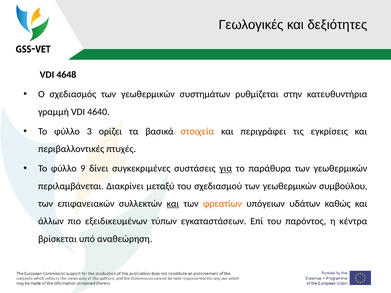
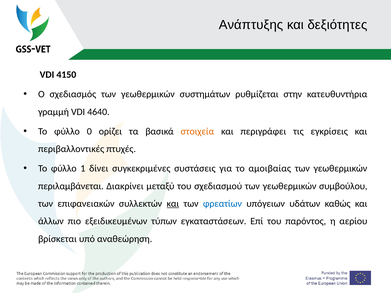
Γεωλογικές: Γεωλογικές -> Ανάπτυξης (251, 25)
4648: 4648 -> 4150 (66, 75)
3: 3 -> 0 (89, 131)
9: 9 -> 1 (83, 169)
για underline: present -> none (226, 169)
παράθυρα: παράθυρα -> αμοιβαίας (270, 169)
φρεατίων colour: orange -> blue (222, 204)
κέντρα: κέντρα -> αερίου (353, 221)
